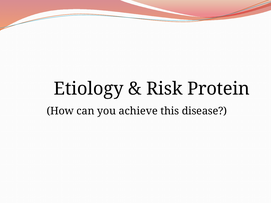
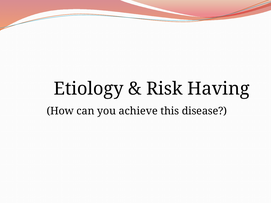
Protein: Protein -> Having (218, 89)
